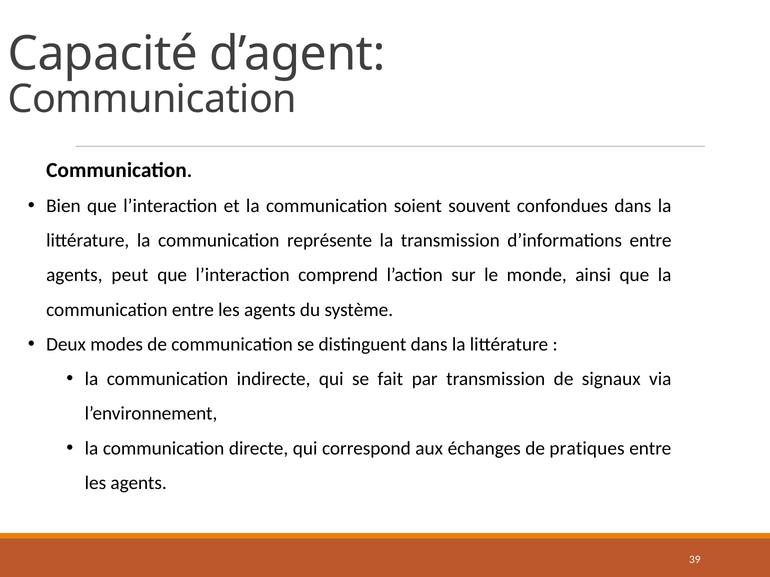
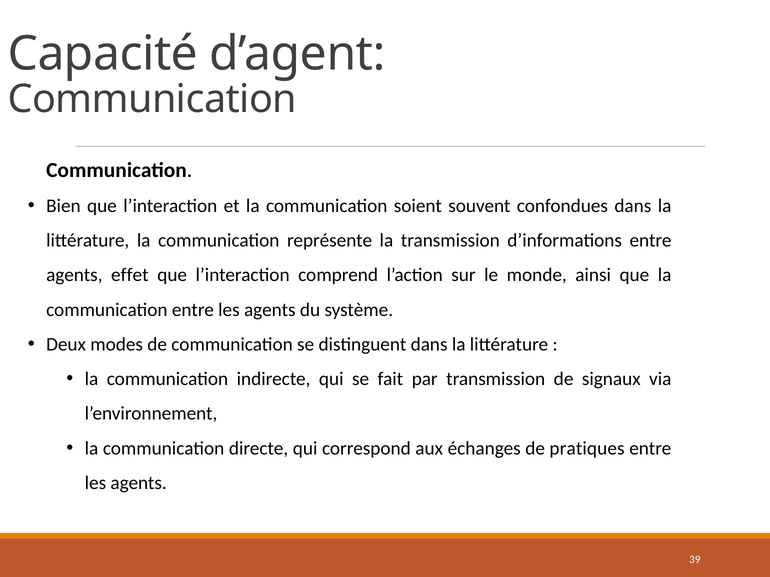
peut: peut -> effet (130, 275)
